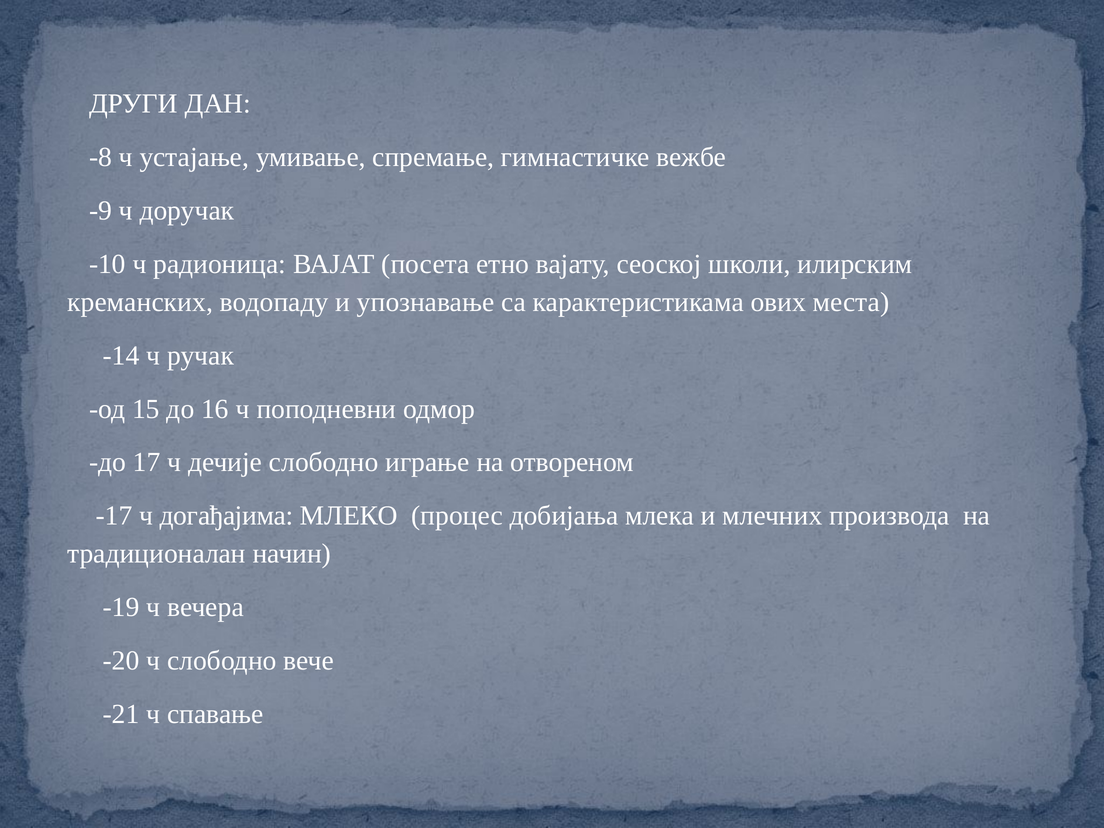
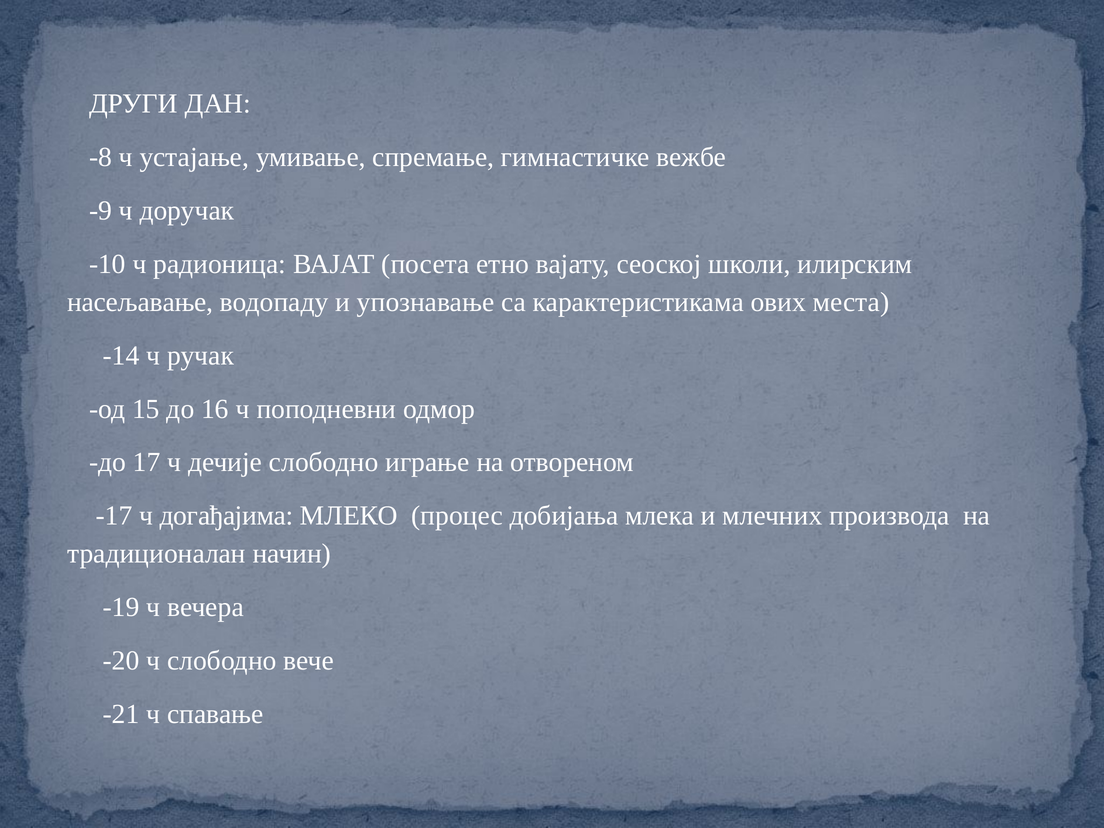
креманских: креманских -> насељавање (140, 302)
